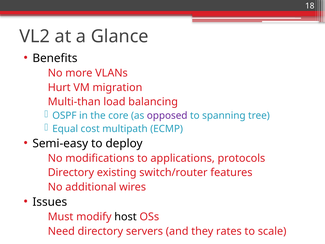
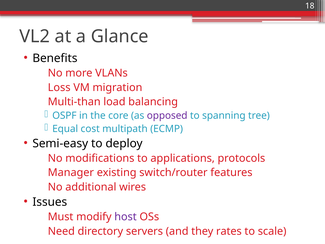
Hurt: Hurt -> Loss (59, 87)
Directory: Directory -> Manager (71, 172)
host colour: black -> purple (126, 217)
